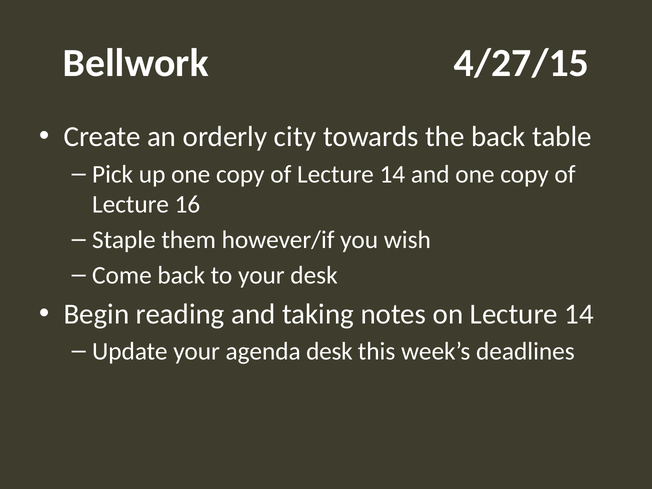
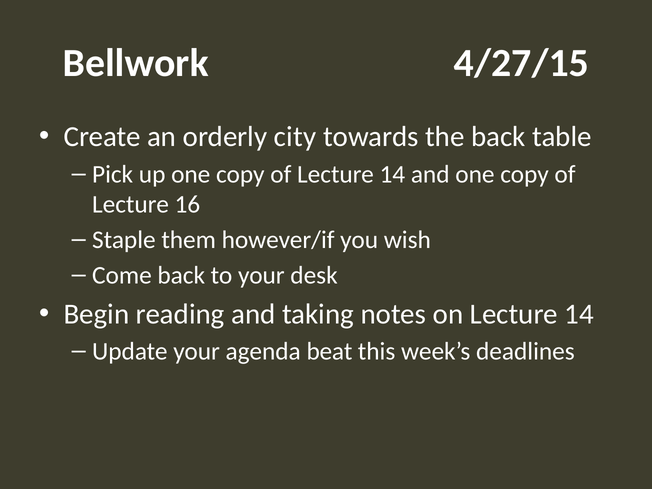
agenda desk: desk -> beat (329, 352)
